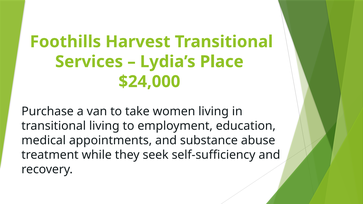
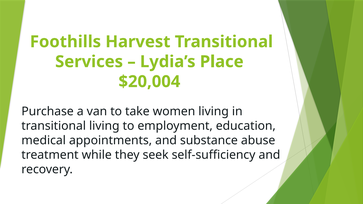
$24,000: $24,000 -> $20,004 (149, 82)
